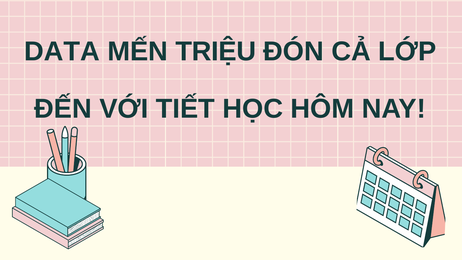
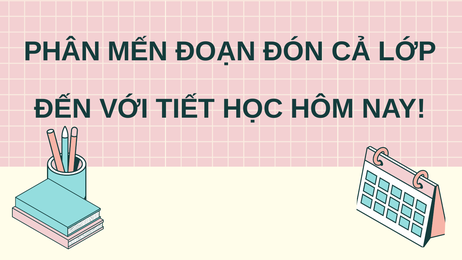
DATA: DATA -> PHÂN (62, 51)
TRIỆU: TRIỆU -> ĐOẠN (216, 51)
